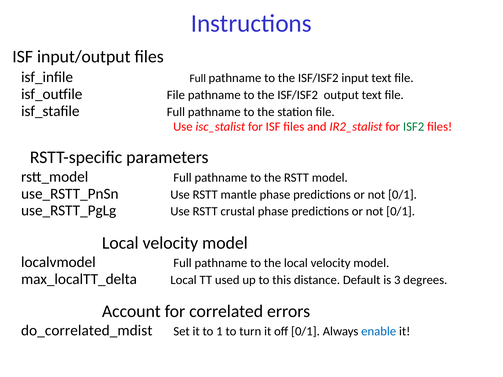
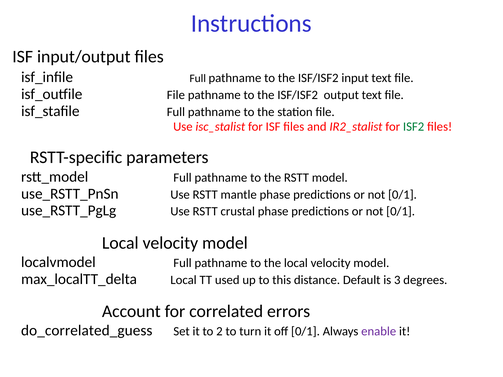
do_correlated_mdist: do_correlated_mdist -> do_correlated_guess (87, 331)
1: 1 -> 2 (219, 332)
enable colour: blue -> purple (379, 332)
